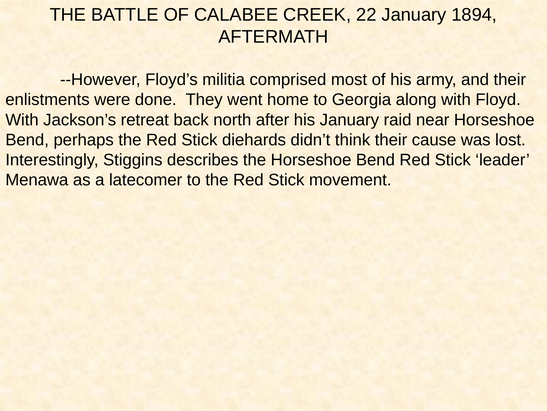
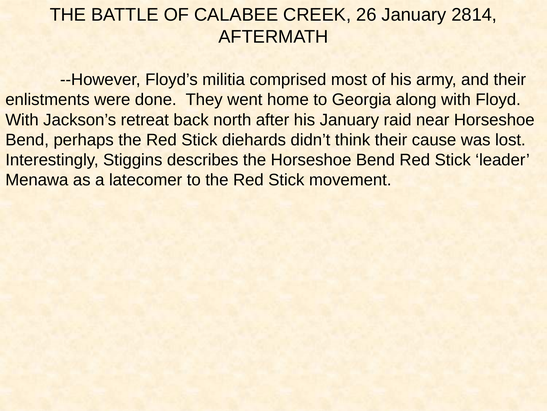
22: 22 -> 26 (366, 15)
1894: 1894 -> 2814 (474, 15)
